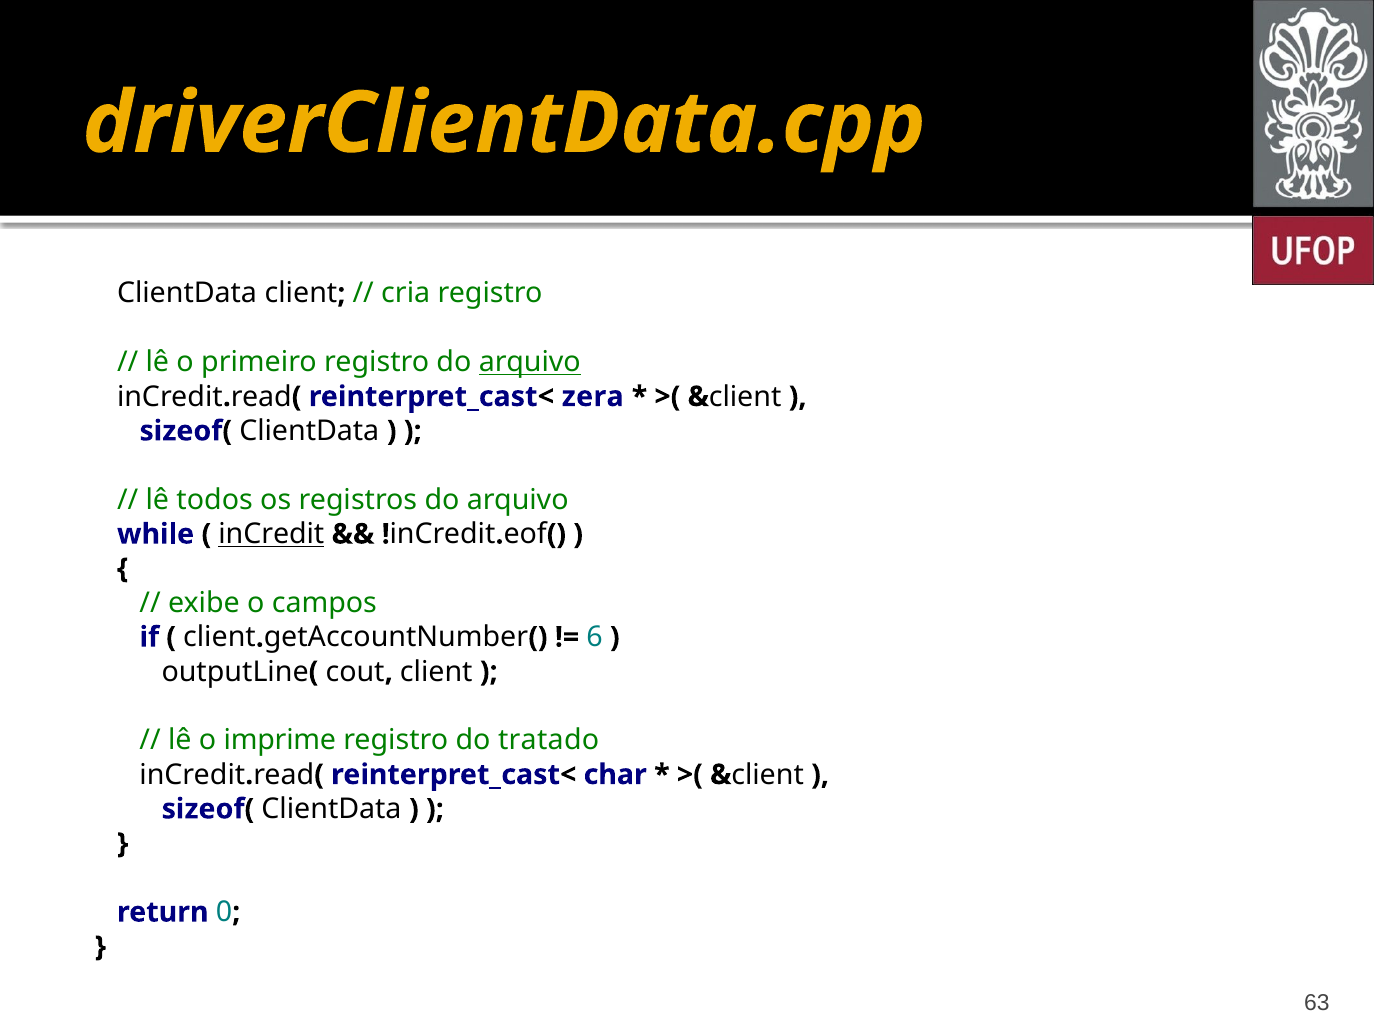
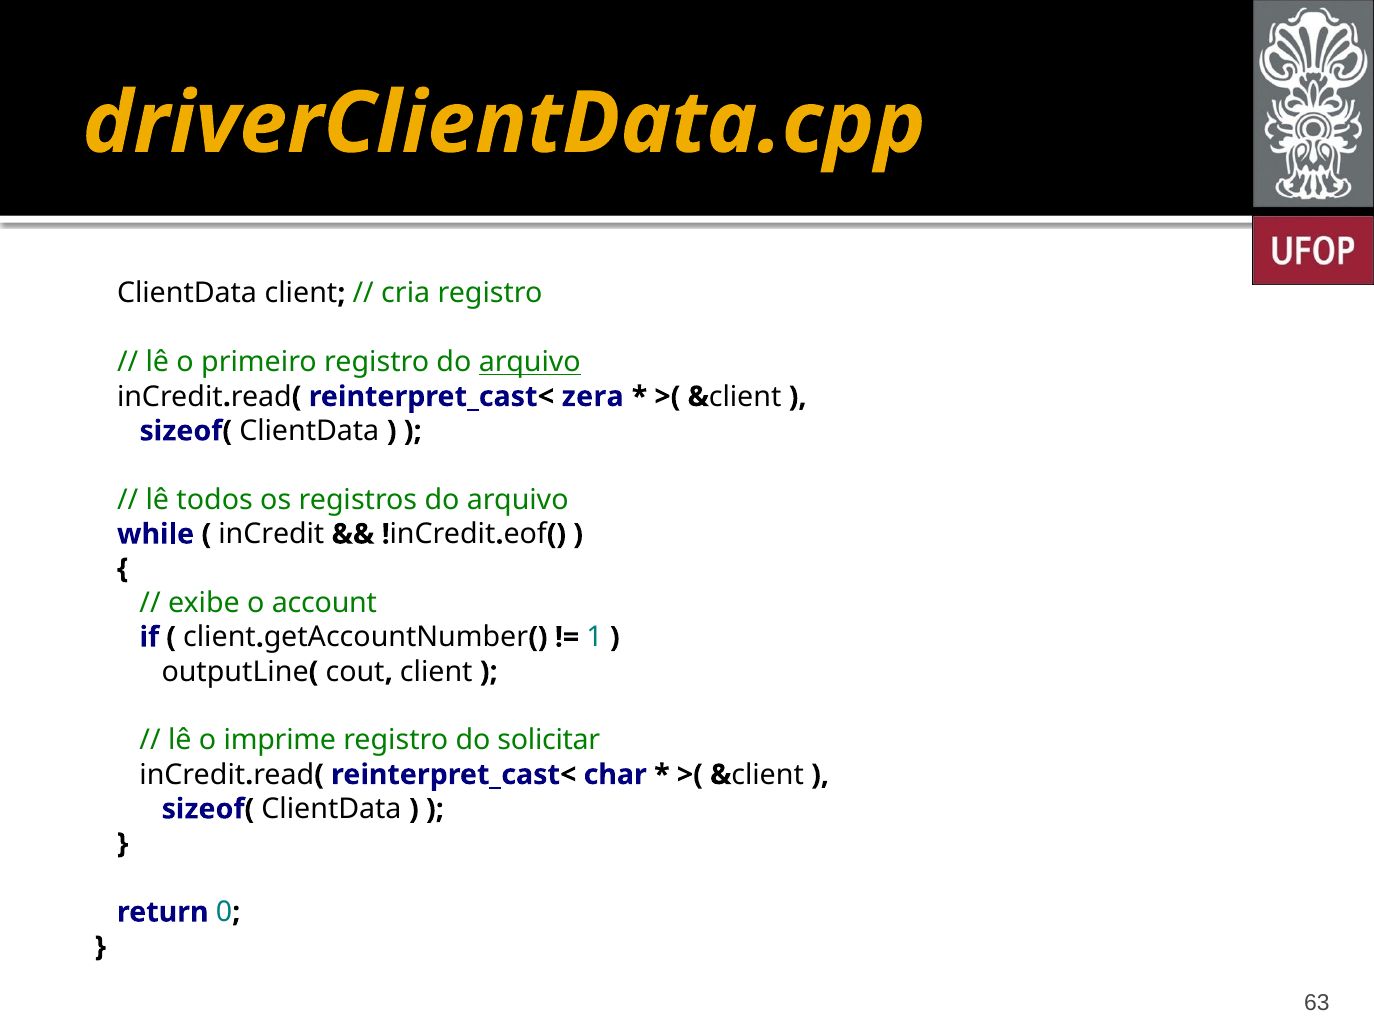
inCredit underline: present -> none (271, 534)
campos: campos -> account (324, 603)
6: 6 -> 1 (595, 637)
tratado: tratado -> solicitar (549, 740)
